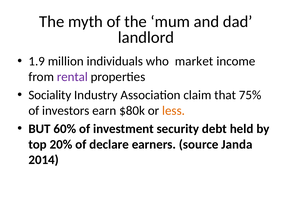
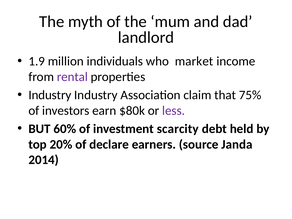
Sociality: Sociality -> Industry (50, 95)
less colour: orange -> purple (174, 111)
security: security -> scarcity (178, 129)
